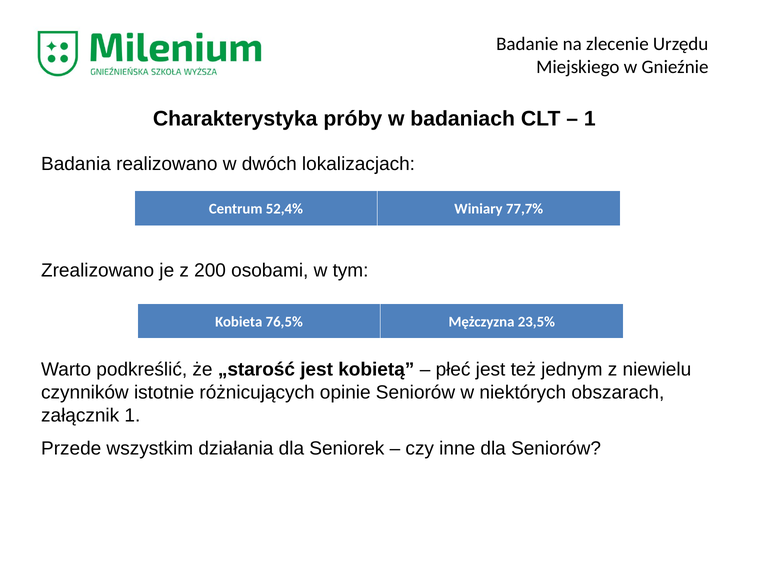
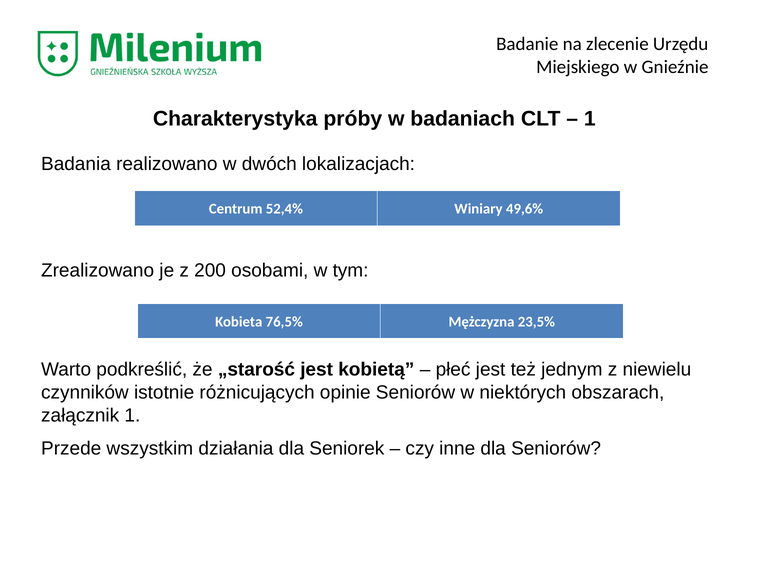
77,7%: 77,7% -> 49,6% (525, 209)
